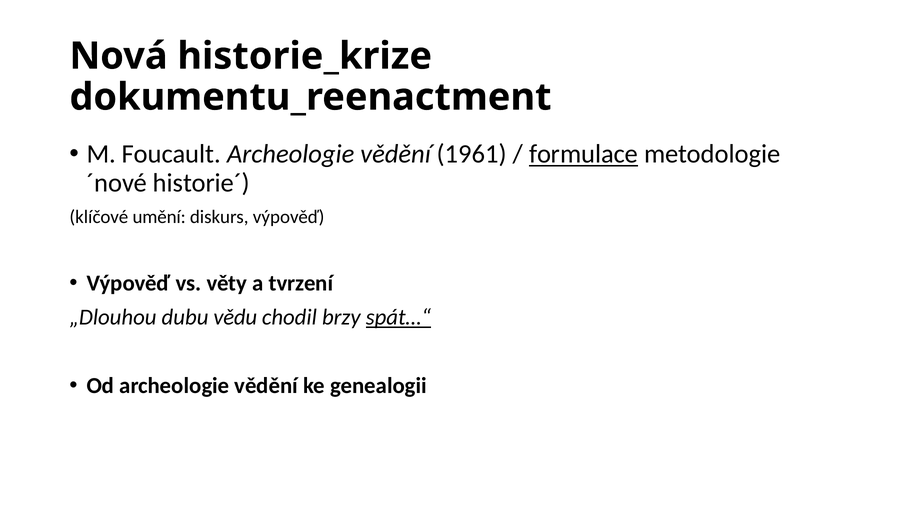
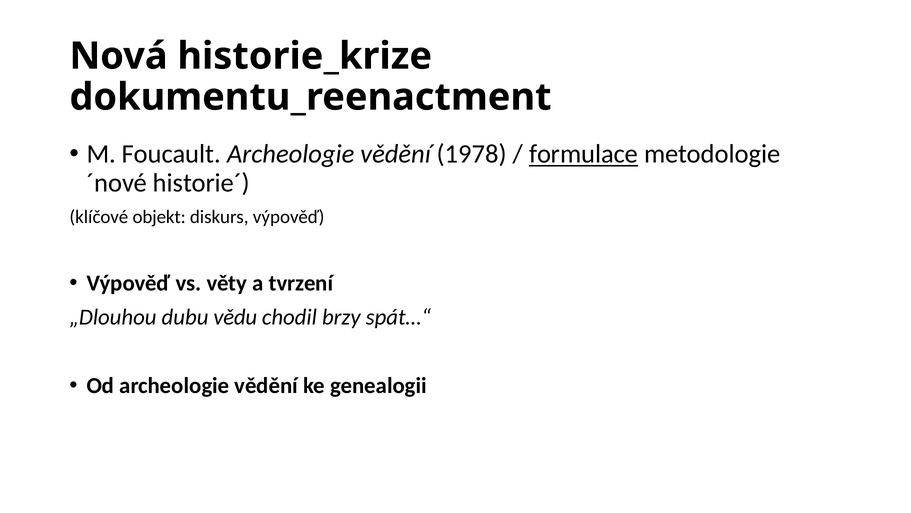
1961: 1961 -> 1978 (472, 154)
umění: umění -> objekt (159, 217)
spát…“ underline: present -> none (398, 317)
